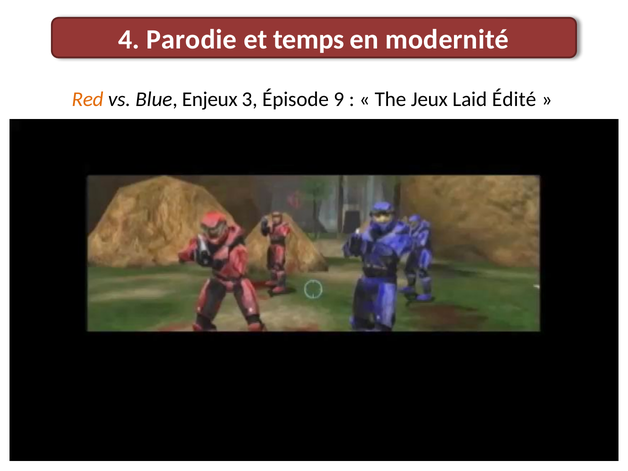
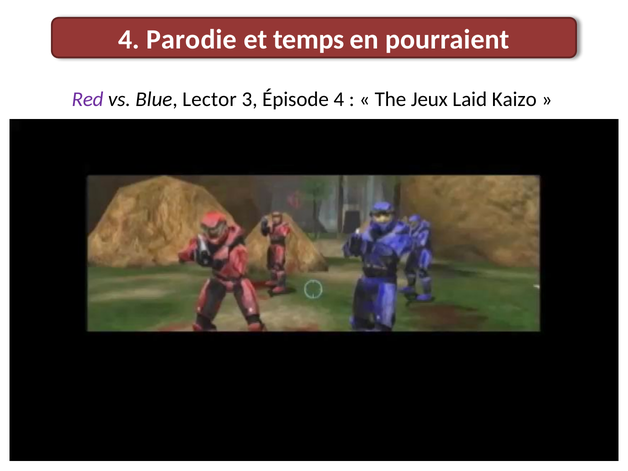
modernité: modernité -> pourraient (447, 40)
Red colour: orange -> purple (88, 99)
Enjeux: Enjeux -> Lector (210, 99)
Épisode 9: 9 -> 4 (339, 99)
Édité: Édité -> Kaizo (514, 99)
